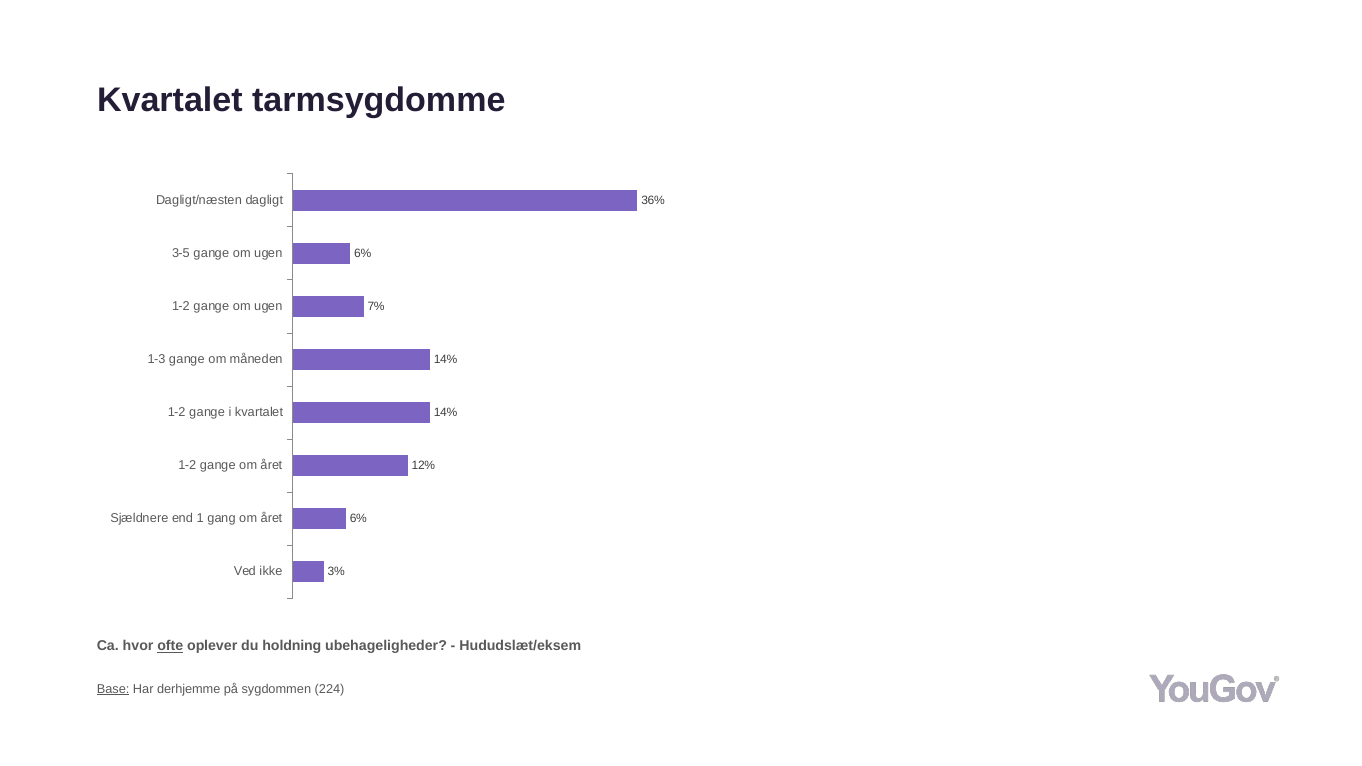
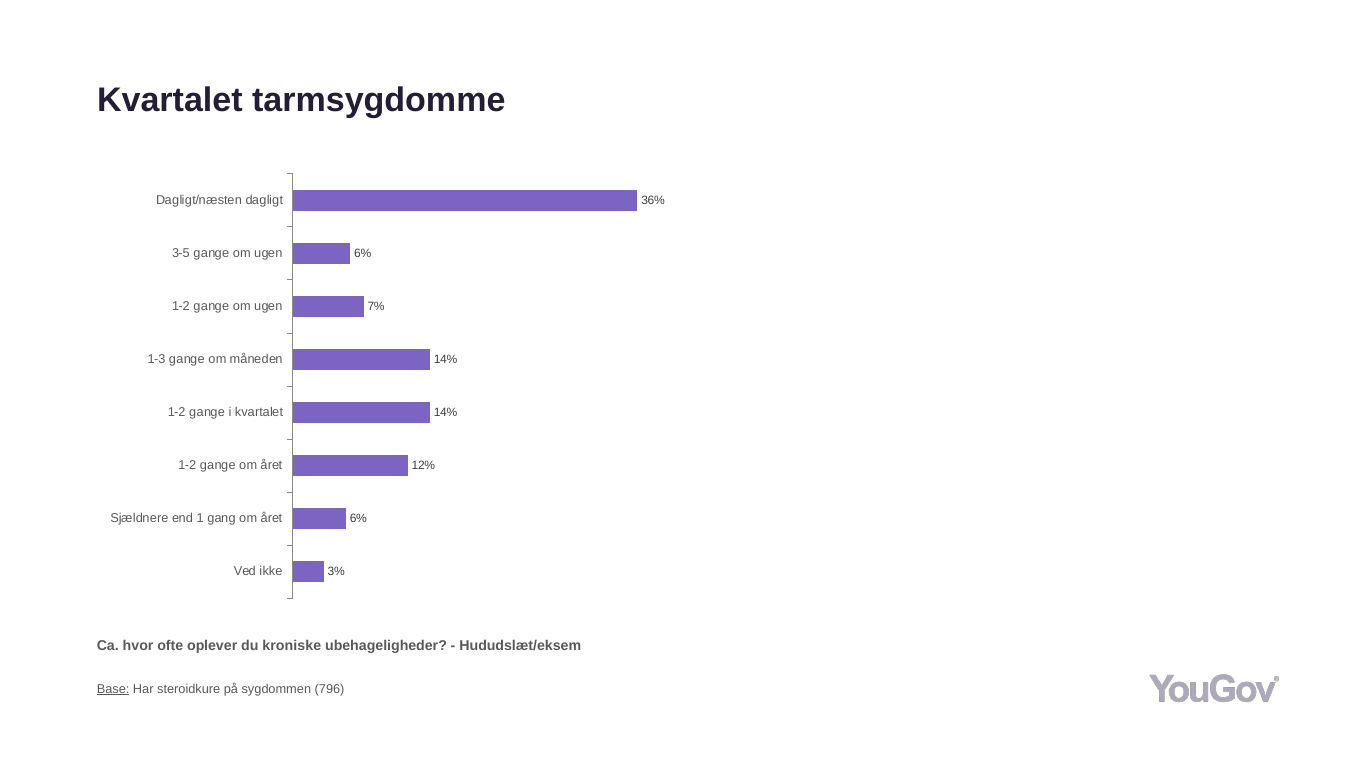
ofte underline: present -> none (170, 646)
holdning: holdning -> kroniske (292, 646)
derhjemme: derhjemme -> steroidkure (189, 689)
224: 224 -> 796 (330, 689)
